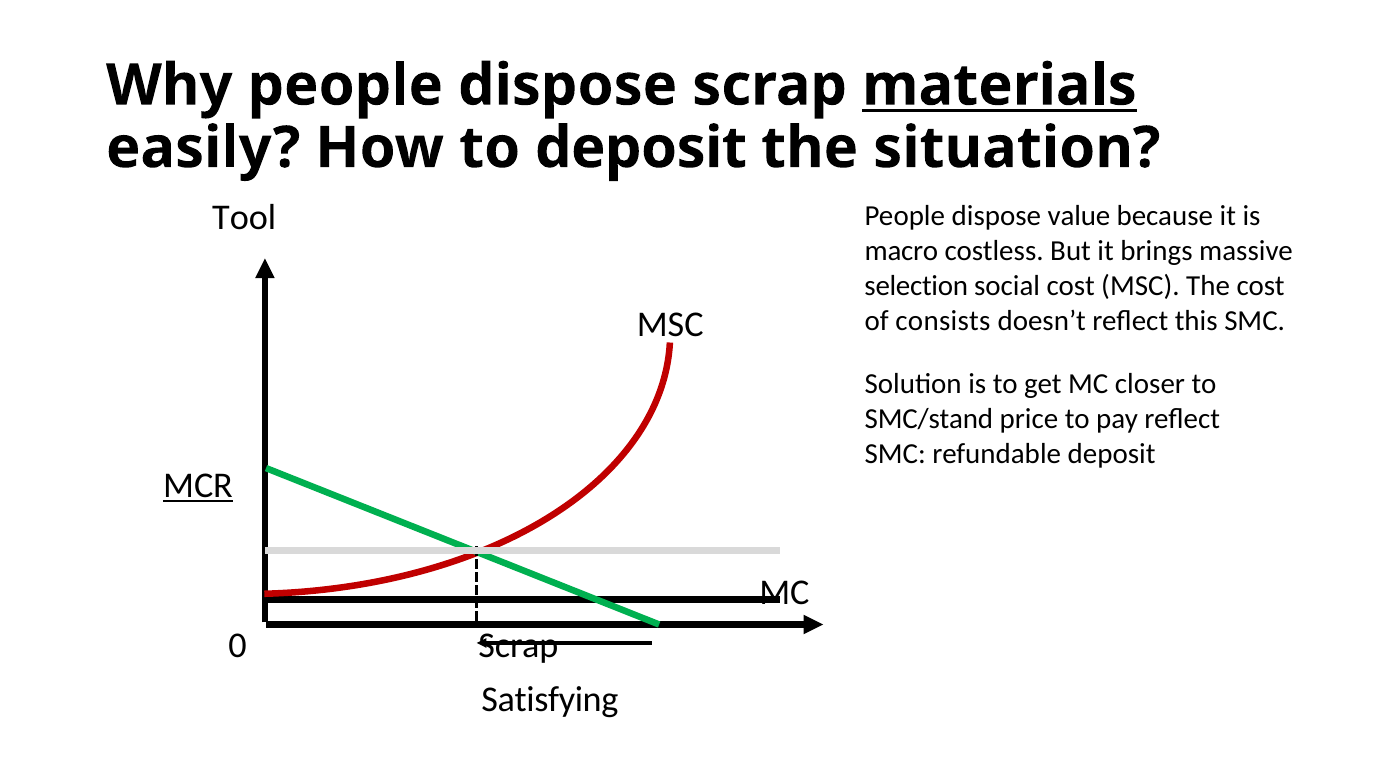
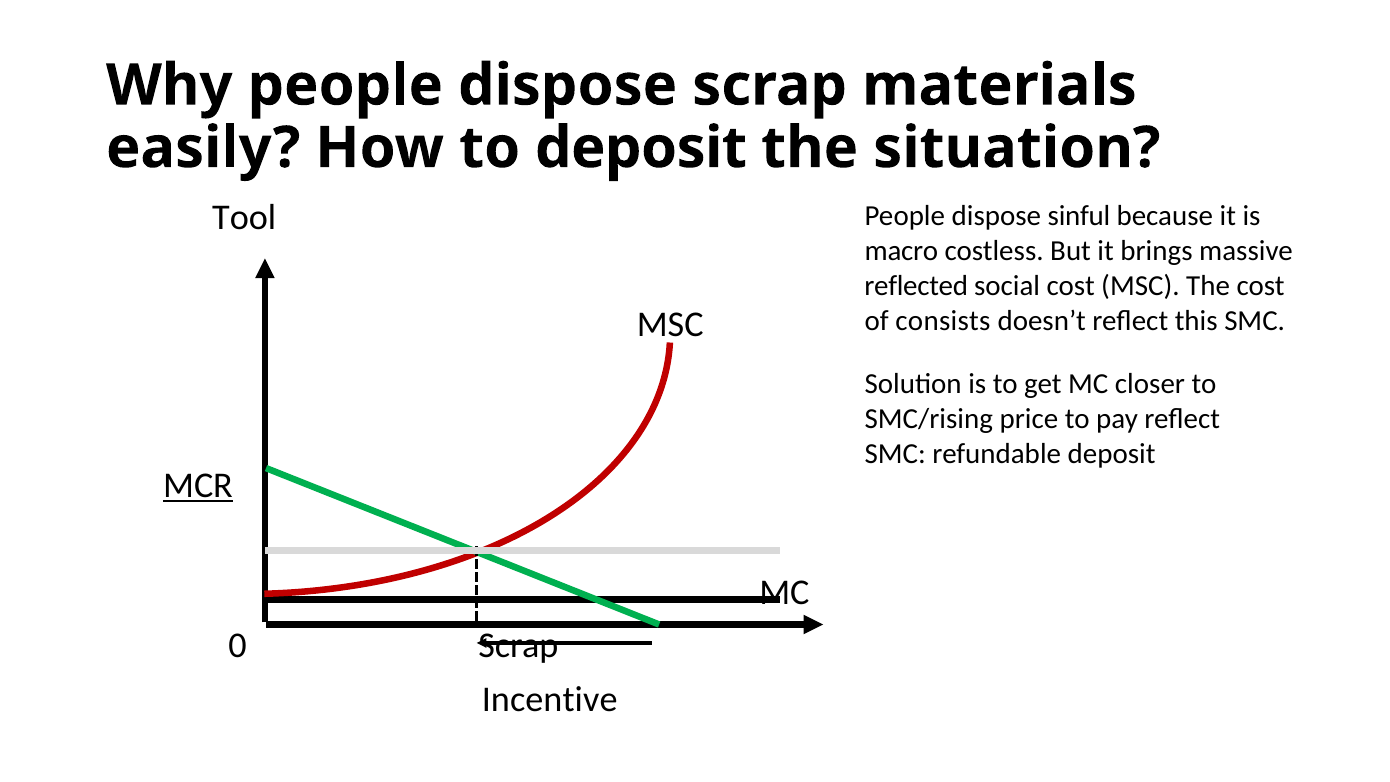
materials underline: present -> none (999, 86)
value: value -> sinful (1079, 216)
selection: selection -> reflected (916, 286)
SMC/stand: SMC/stand -> SMC/rising (929, 419)
Satisfying: Satisfying -> Incentive (550, 699)
